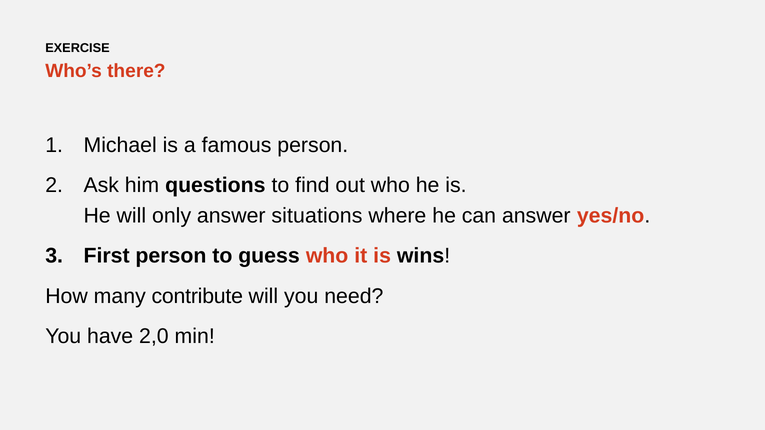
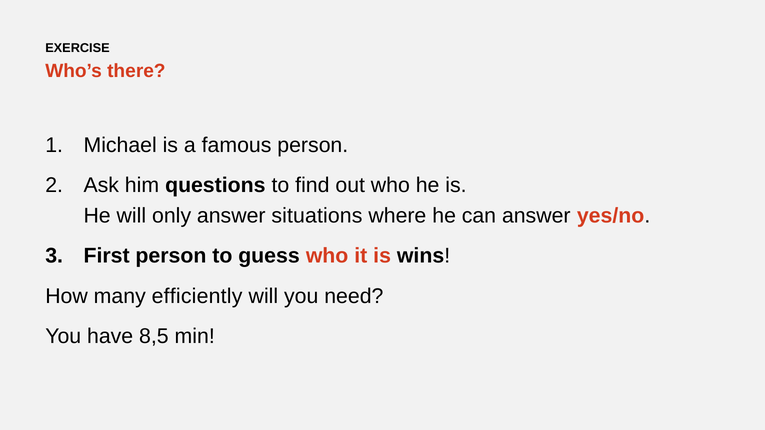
contribute: contribute -> efficiently (197, 296)
2,0: 2,0 -> 8,5 (154, 336)
